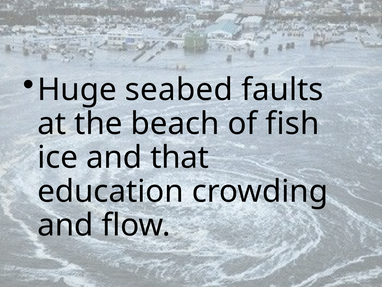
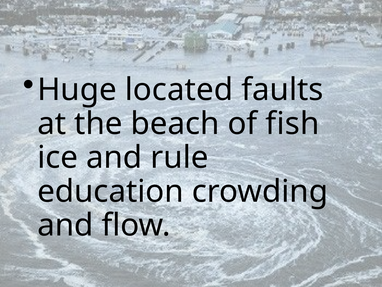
seabed: seabed -> located (179, 90)
that: that -> rule (179, 157)
